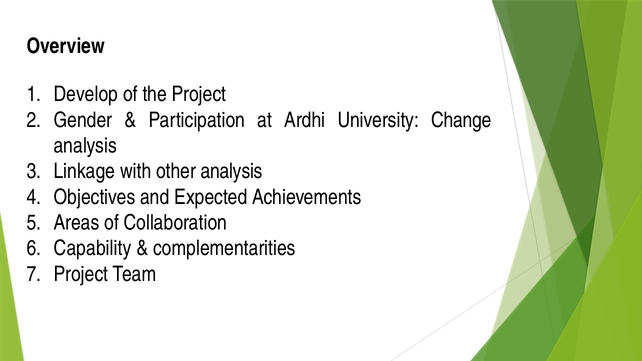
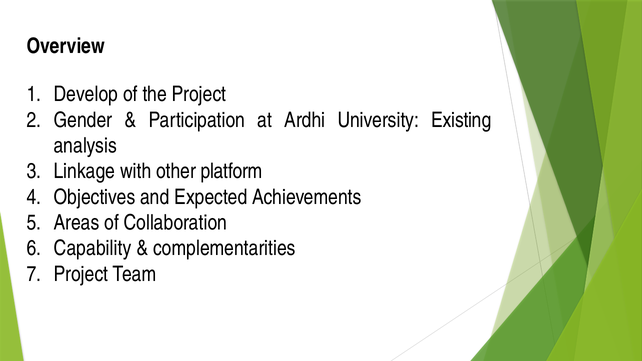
Change: Change -> Existing (461, 120)
other analysis: analysis -> platform (232, 171)
